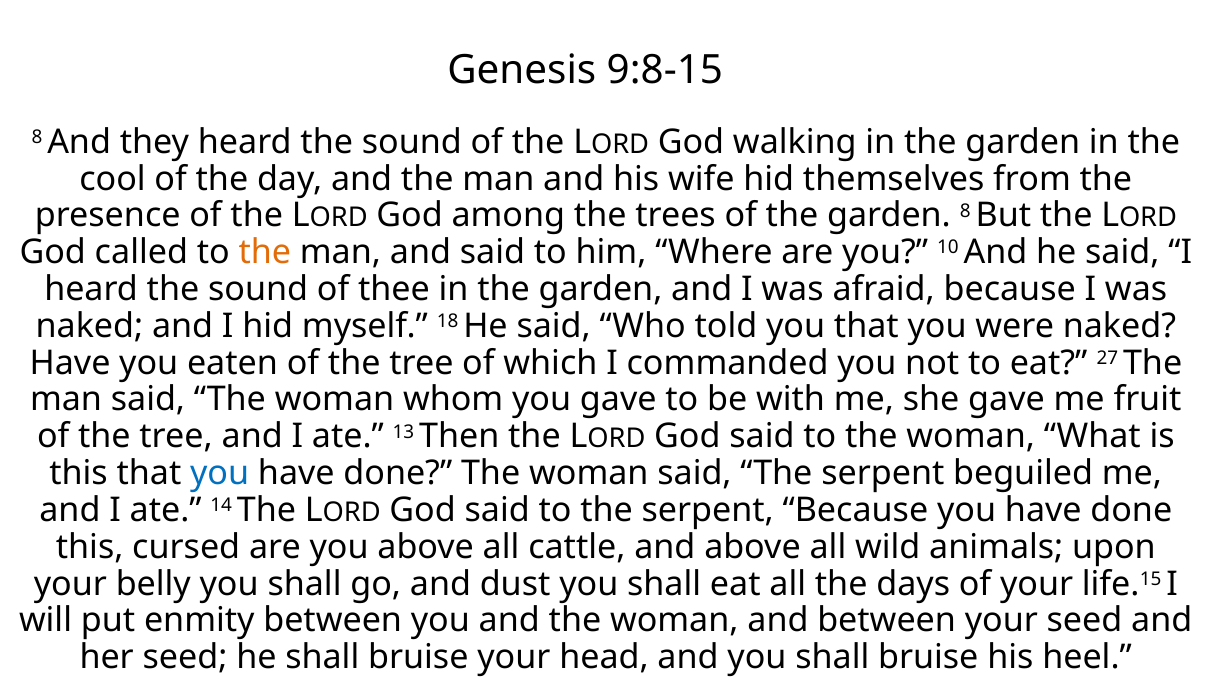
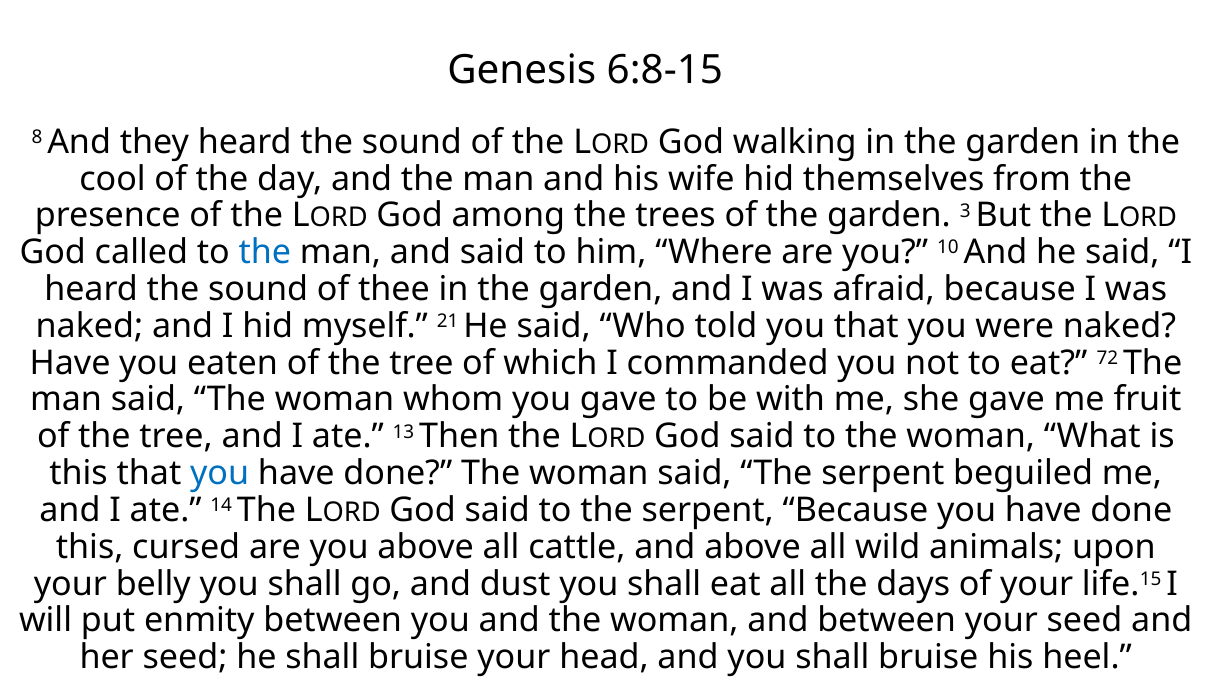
9:8-15: 9:8-15 -> 6:8-15 (665, 70)
garden 8: 8 -> 3 (965, 211)
the colour: orange -> blue (265, 252)
18: 18 -> 21 (448, 321)
27: 27 -> 72 (1107, 358)
